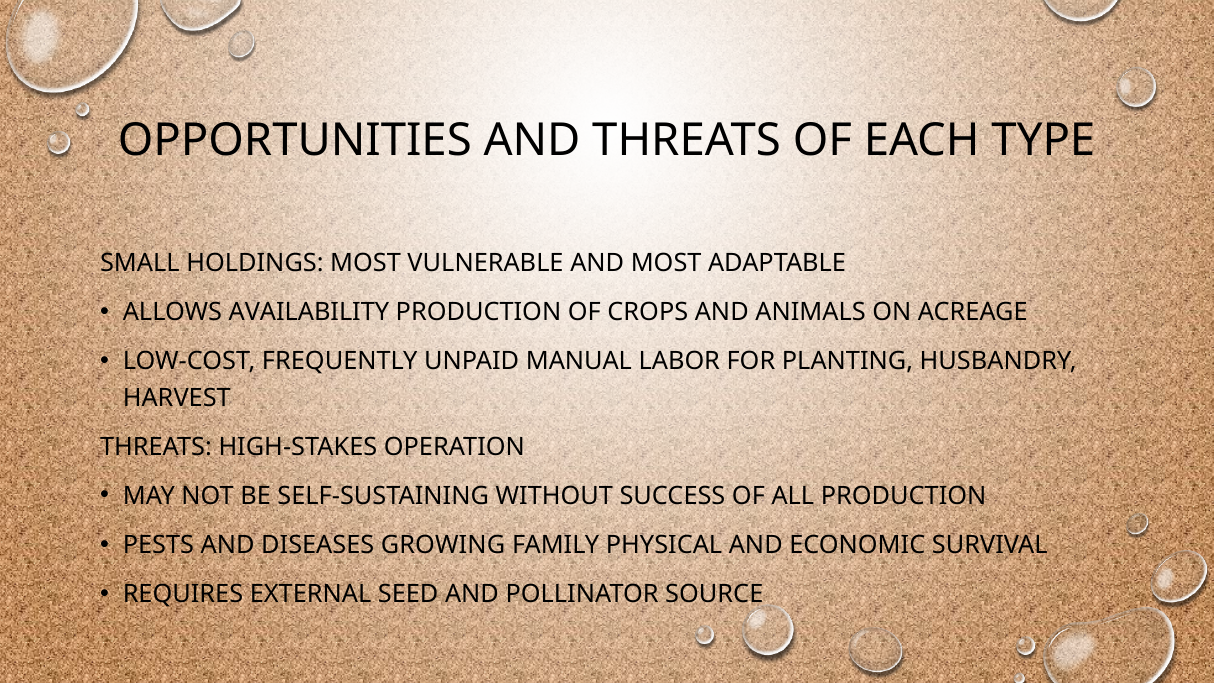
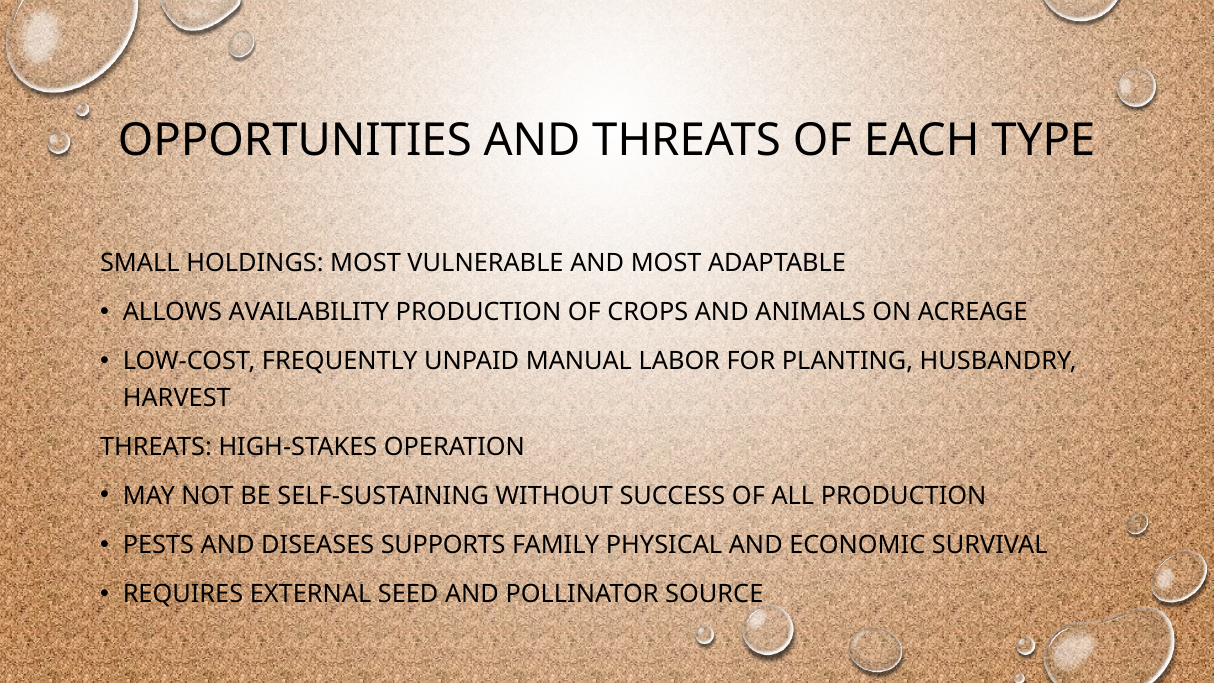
GROWING: GROWING -> SUPPORTS (443, 545)
